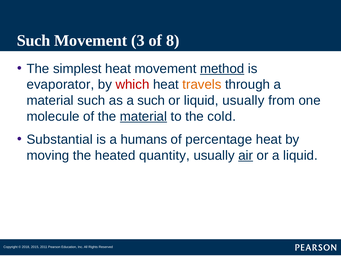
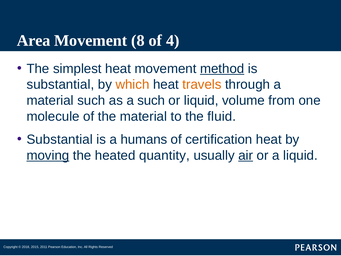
Such: Such -> Area (34, 40)
3: 3 -> 8 (138, 40)
8: 8 -> 4 (173, 40)
evaporator: evaporator -> substantial (60, 84)
which colour: red -> orange (132, 84)
liquid usually: usually -> volume (243, 100)
material underline: present -> none (143, 116)
cold: cold -> fluid (222, 116)
percentage: percentage -> certification (219, 139)
moving underline: none -> present (48, 155)
